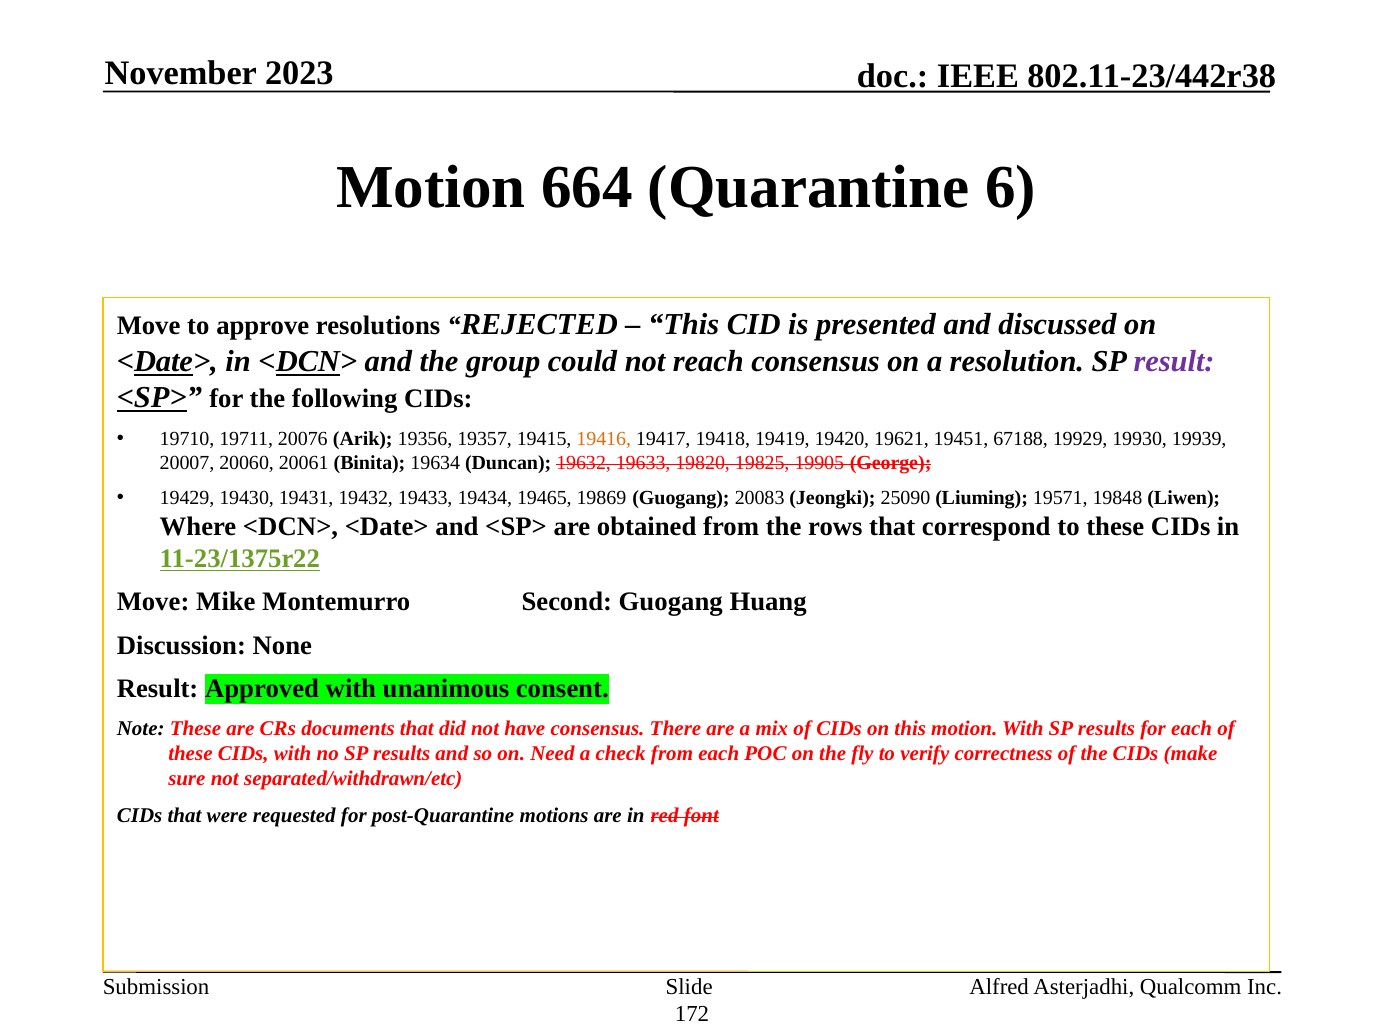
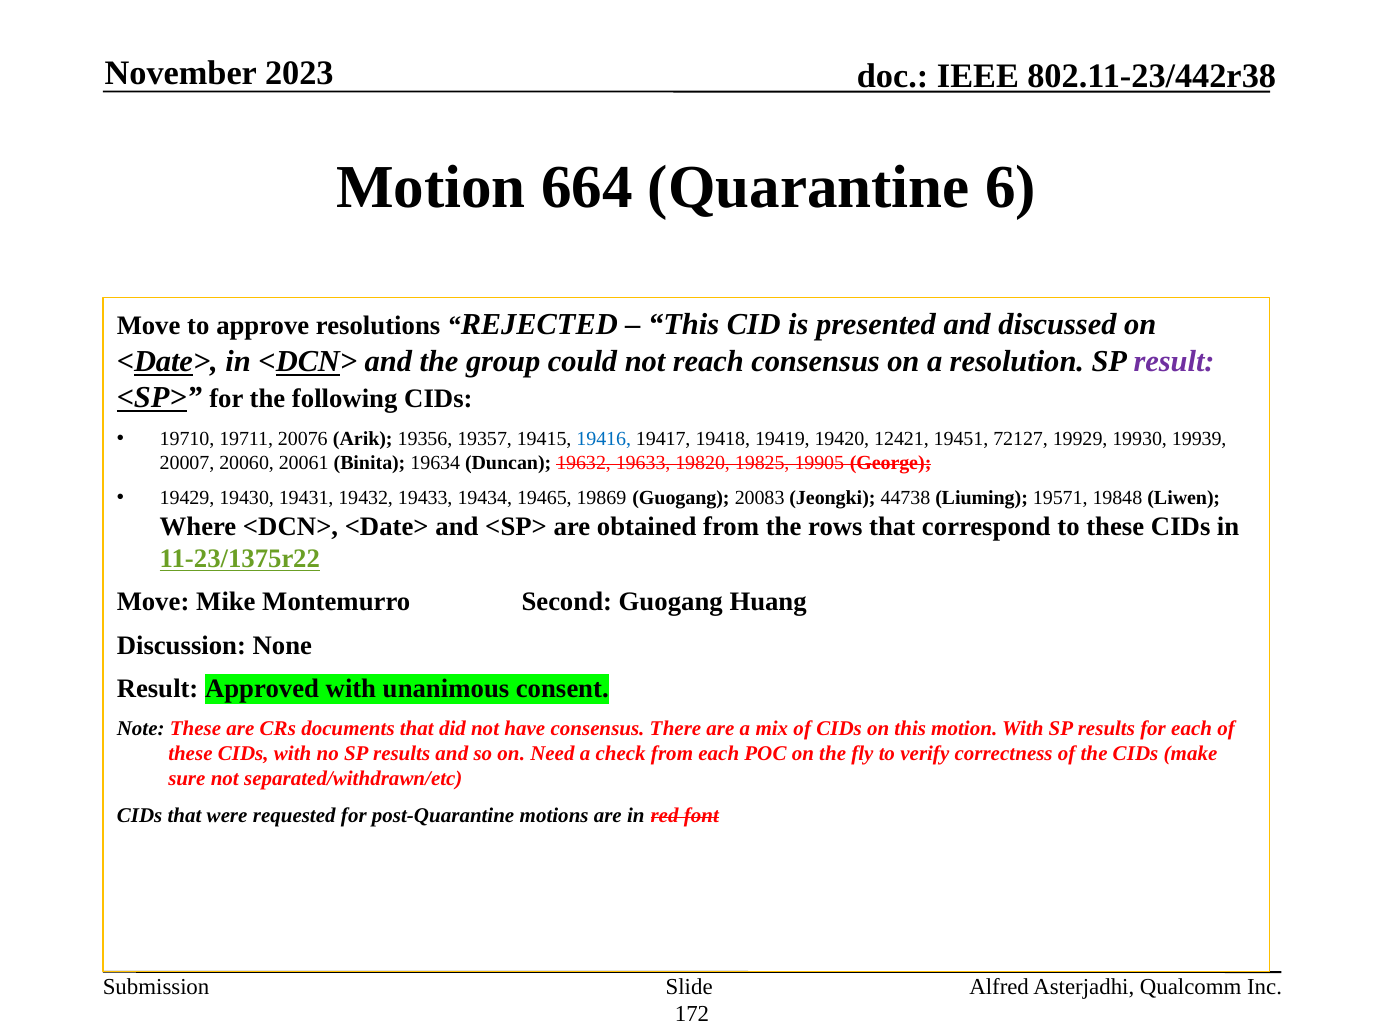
19416 colour: orange -> blue (604, 439)
19621: 19621 -> 12421 (901, 439)
67188: 67188 -> 72127 (1021, 439)
25090: 25090 -> 44738 (905, 498)
